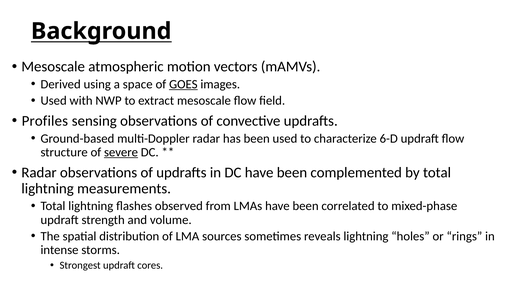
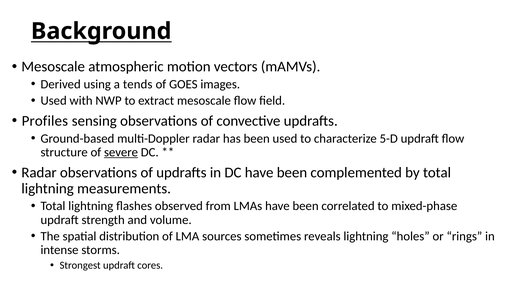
space: space -> tends (138, 84)
GOES underline: present -> none (183, 84)
6-D: 6-D -> 5-D (389, 138)
